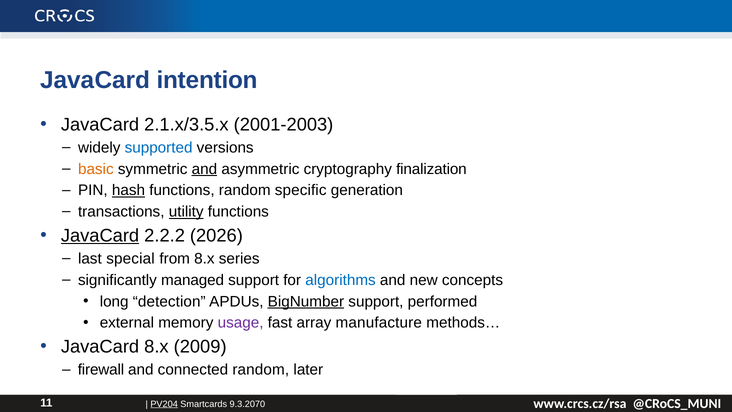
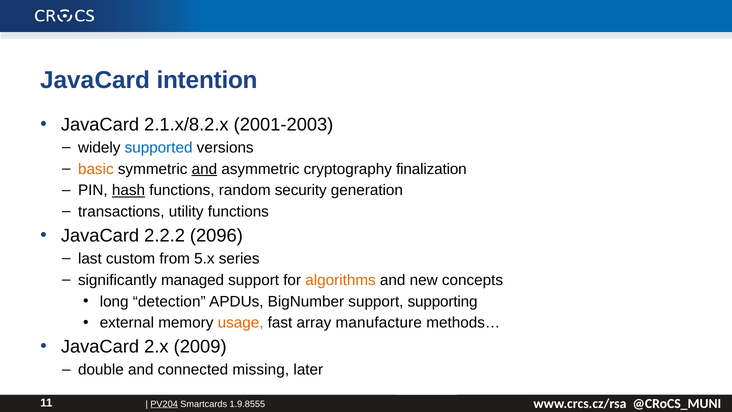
2.1.x/3.5.x: 2.1.x/3.5.x -> 2.1.x/8.2.x (186, 125)
specific: specific -> security (301, 190)
utility underline: present -> none (186, 212)
JavaCard underline: present -> none (100, 236)
2026: 2026 -> 2096 (216, 236)
special: special -> custom (131, 259)
from 8.x: 8.x -> 5.x (204, 259)
algorithms colour: blue -> orange (341, 280)
BigNumber underline: present -> none (306, 301)
performed: performed -> supporting (443, 301)
usage colour: purple -> orange (241, 323)
JavaCard 8.x: 8.x -> 2.x (156, 347)
firewall: firewall -> double (101, 370)
connected random: random -> missing (261, 370)
9.3.2070: 9.3.2070 -> 1.9.8555 (247, 404)
